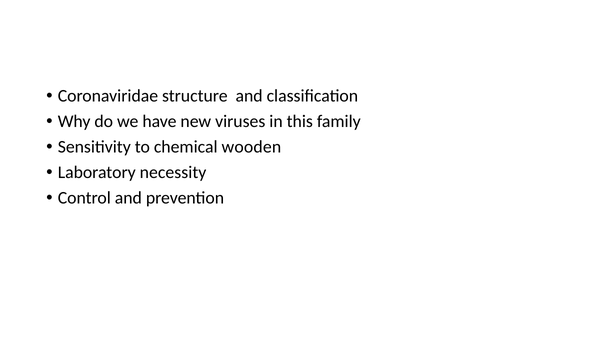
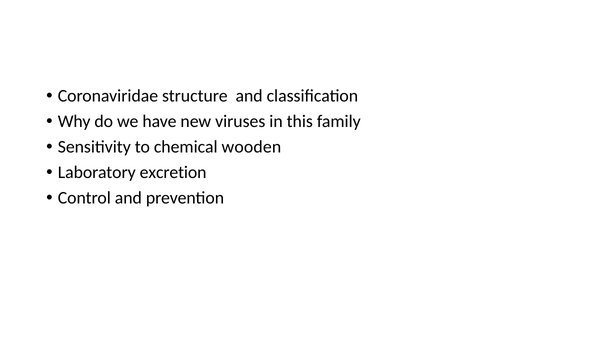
necessity: necessity -> excretion (173, 173)
